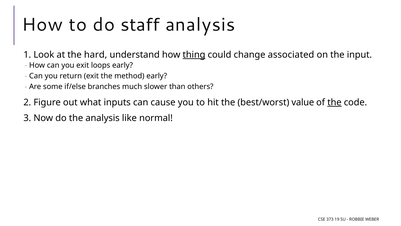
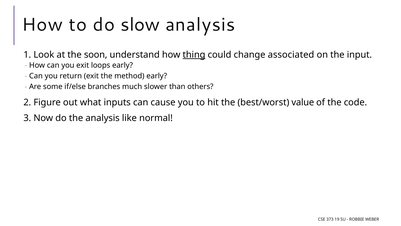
staff: staff -> slow (140, 25)
hard: hard -> soon (96, 55)
the underline: present -> none (334, 102)
